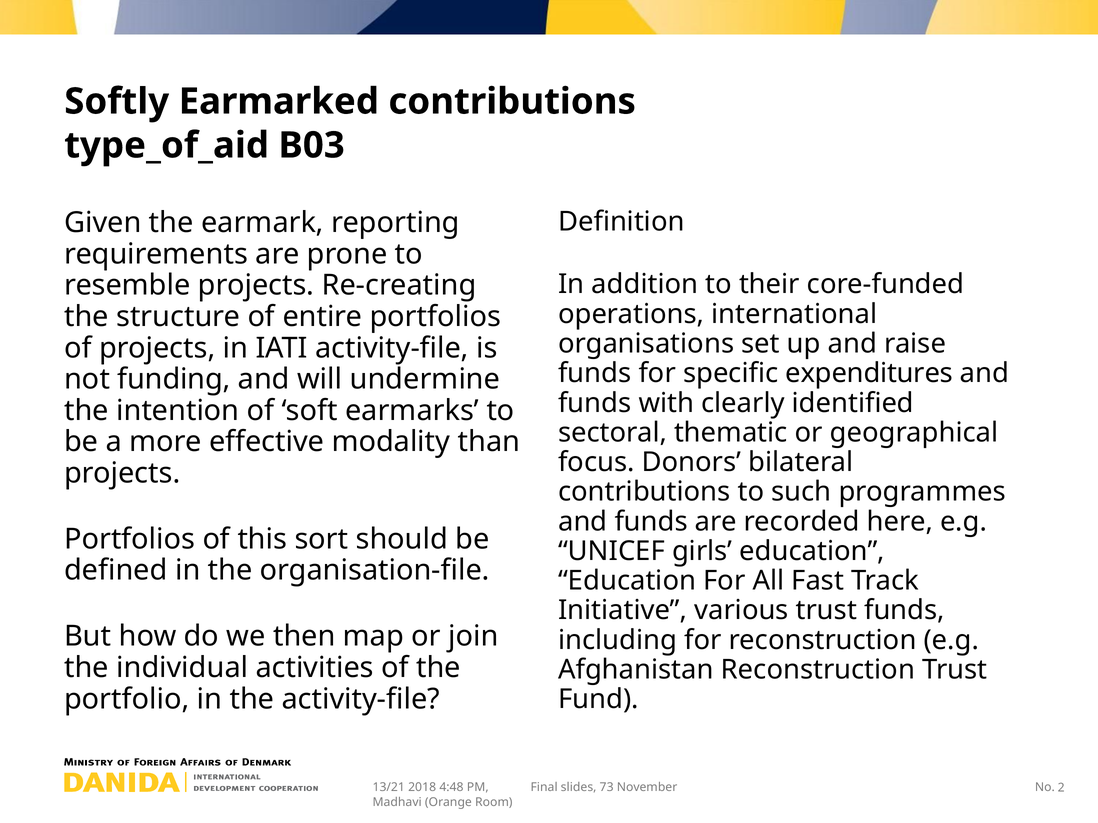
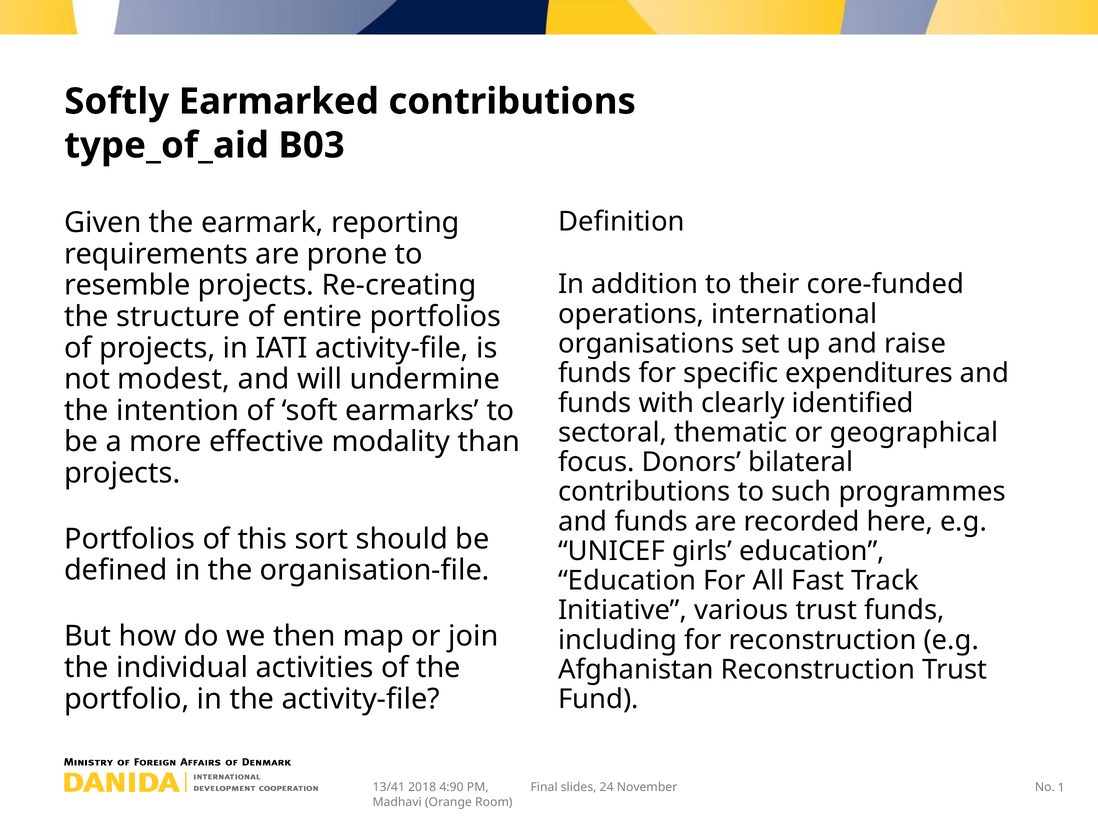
funding: funding -> modest (174, 379)
13/21: 13/21 -> 13/41 (389, 788)
4:48: 4:48 -> 4:90 (451, 788)
73: 73 -> 24 (607, 788)
2: 2 -> 1 (1061, 788)
